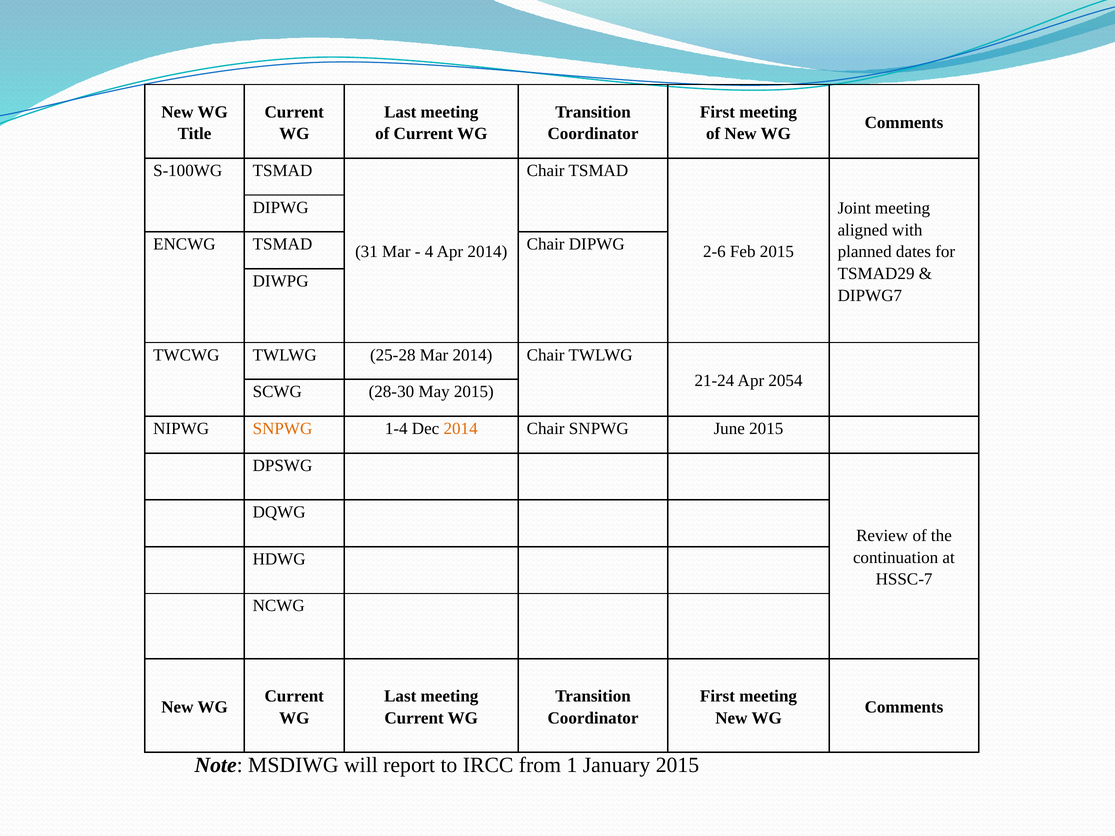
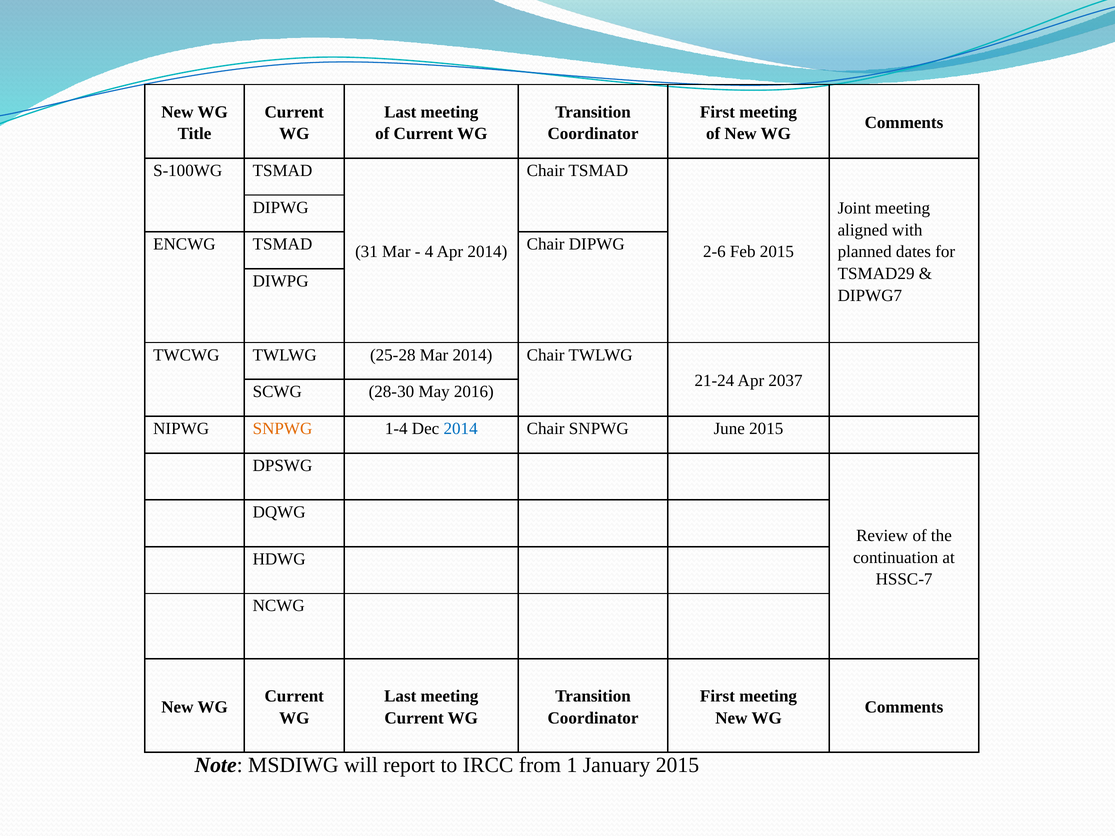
2054: 2054 -> 2037 (785, 381)
May 2015: 2015 -> 2016 (474, 392)
2014 colour: orange -> blue (461, 429)
